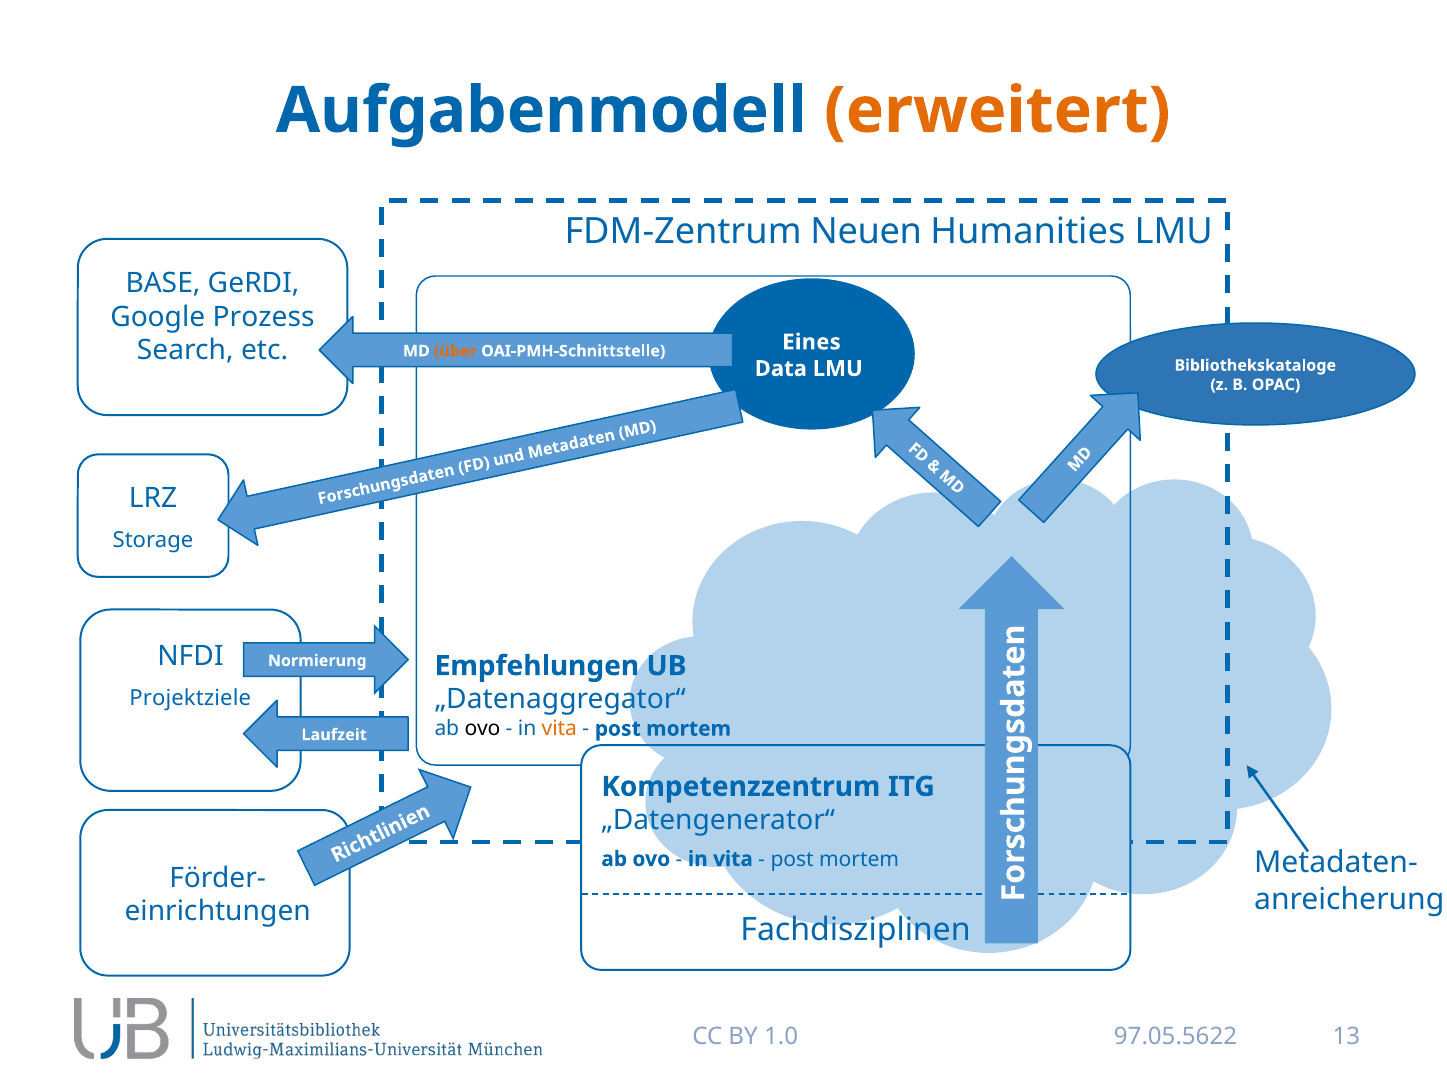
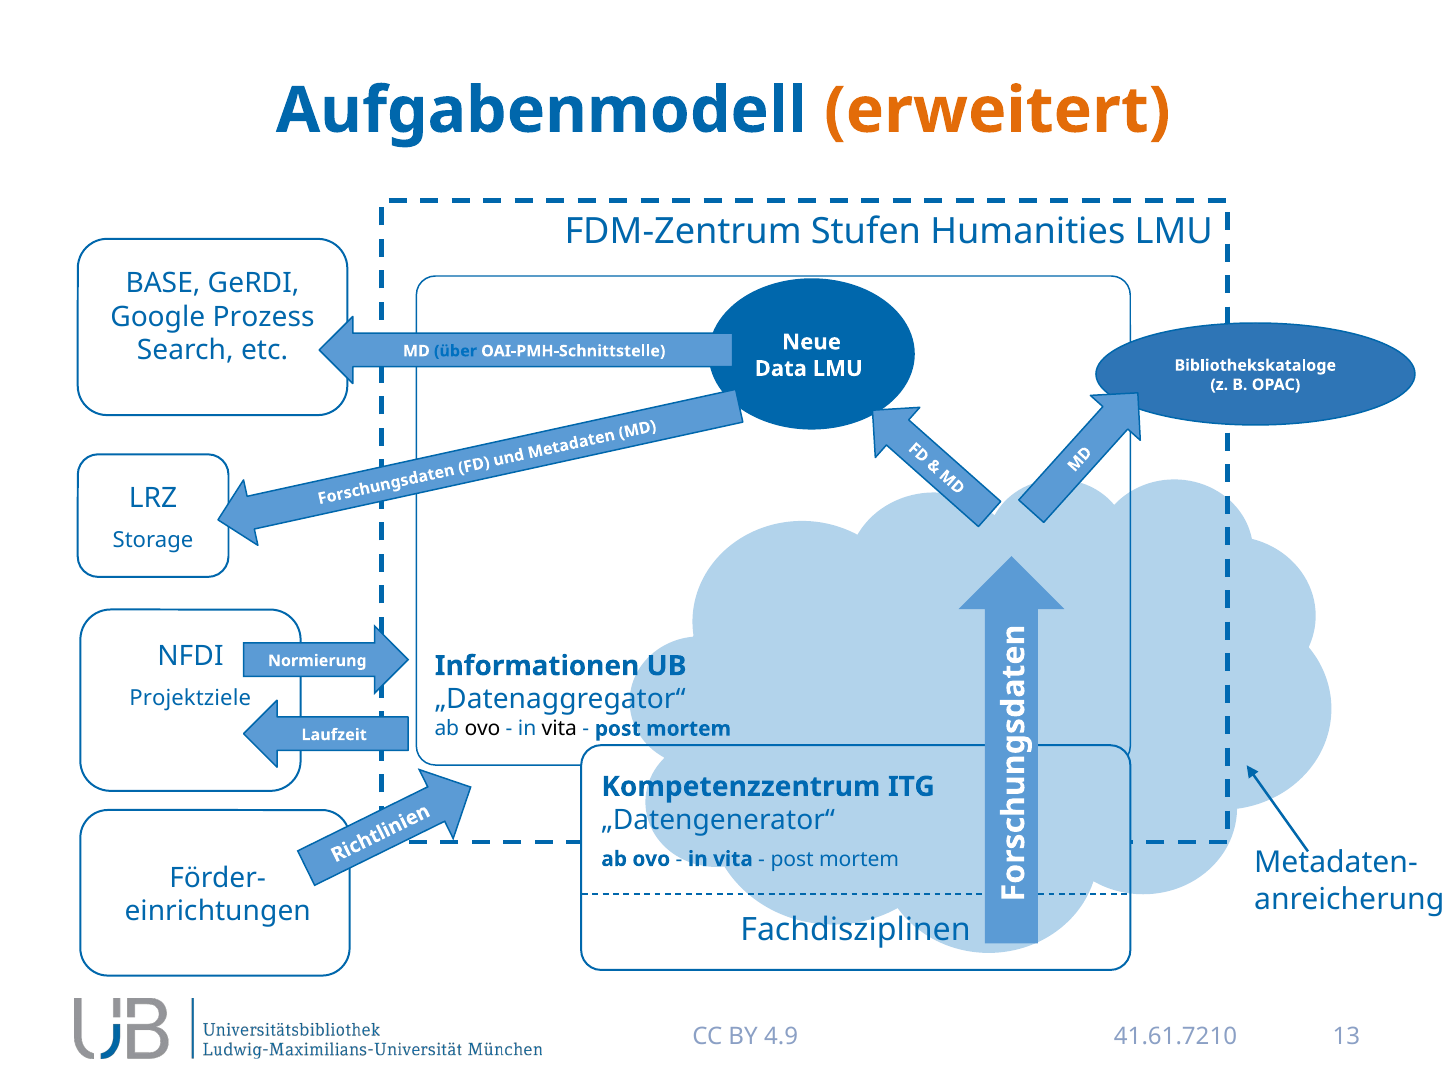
Neuen: Neuen -> Stufen (866, 232)
Eines: Eines -> Neue (812, 342)
über colour: orange -> blue (455, 351)
Empfehlungen: Empfehlungen -> Informationen (537, 666)
vita colour: orange -> black (559, 729)
1.0: 1.0 -> 4.9 (781, 1036)
97.05.5622: 97.05.5622 -> 41.61.7210 (1176, 1036)
